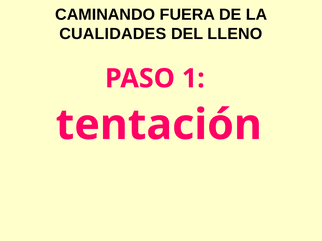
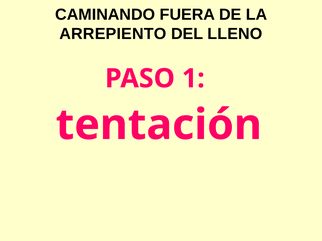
CUALIDADES: CUALIDADES -> ARREPIENTO (113, 34)
